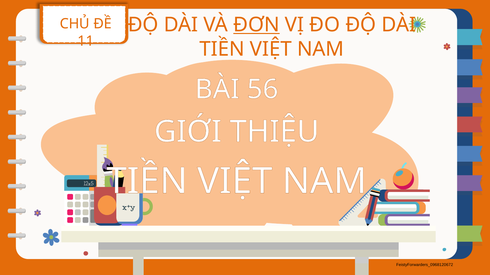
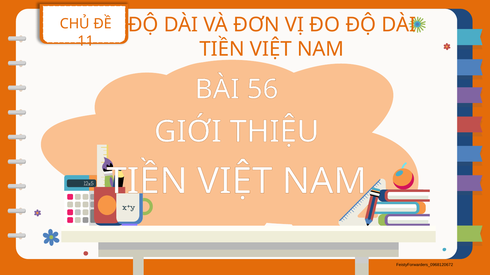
ĐƠN underline: present -> none (256, 25)
